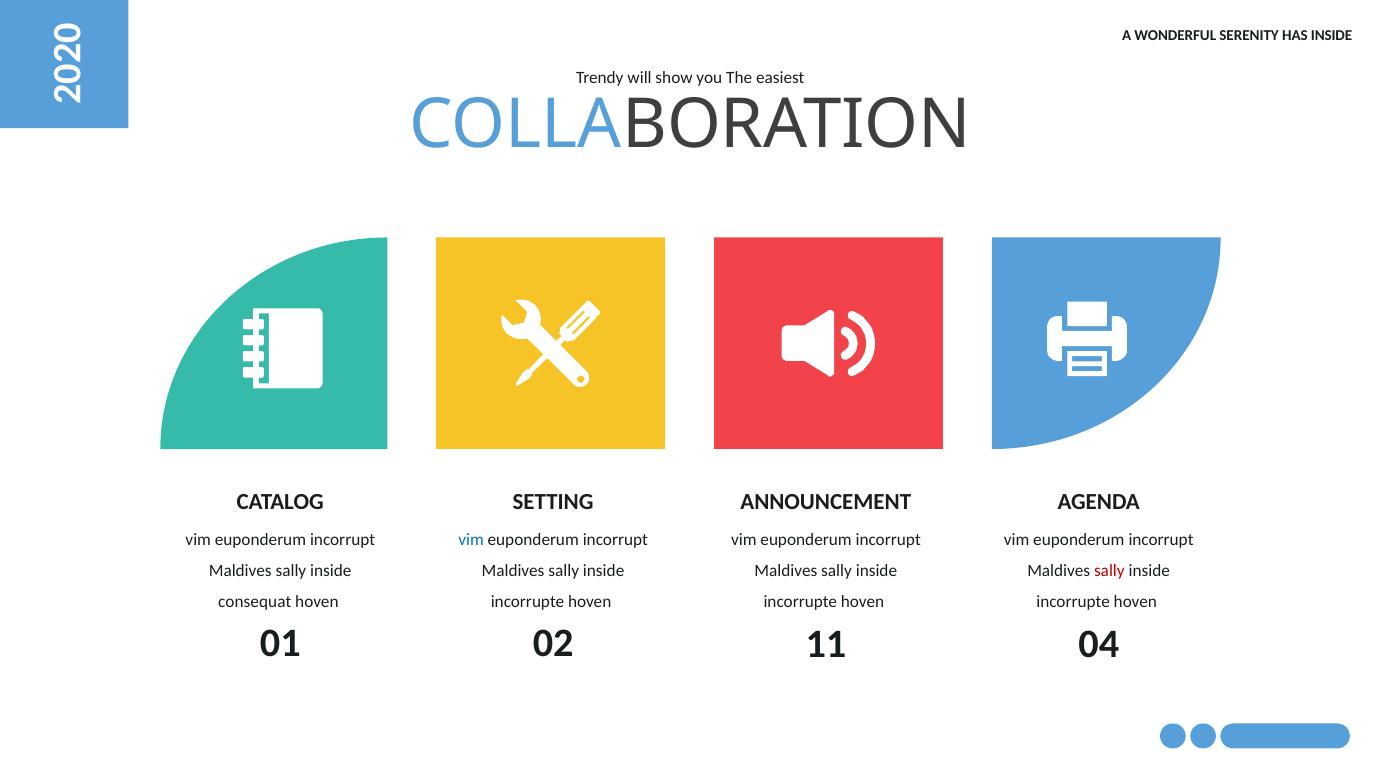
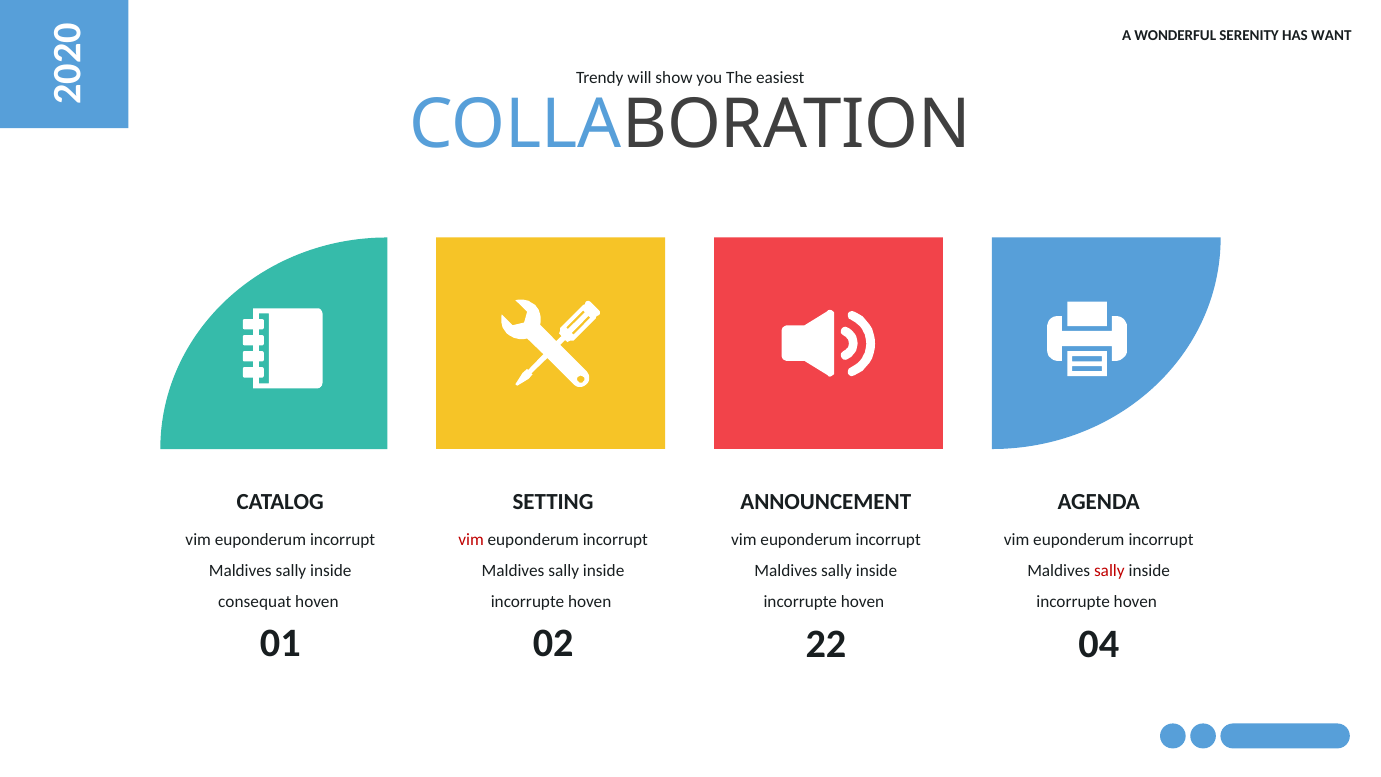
HAS INSIDE: INSIDE -> WANT (1331, 36)
vim colour: blue -> red (471, 540)
11: 11 -> 22 (826, 644)
